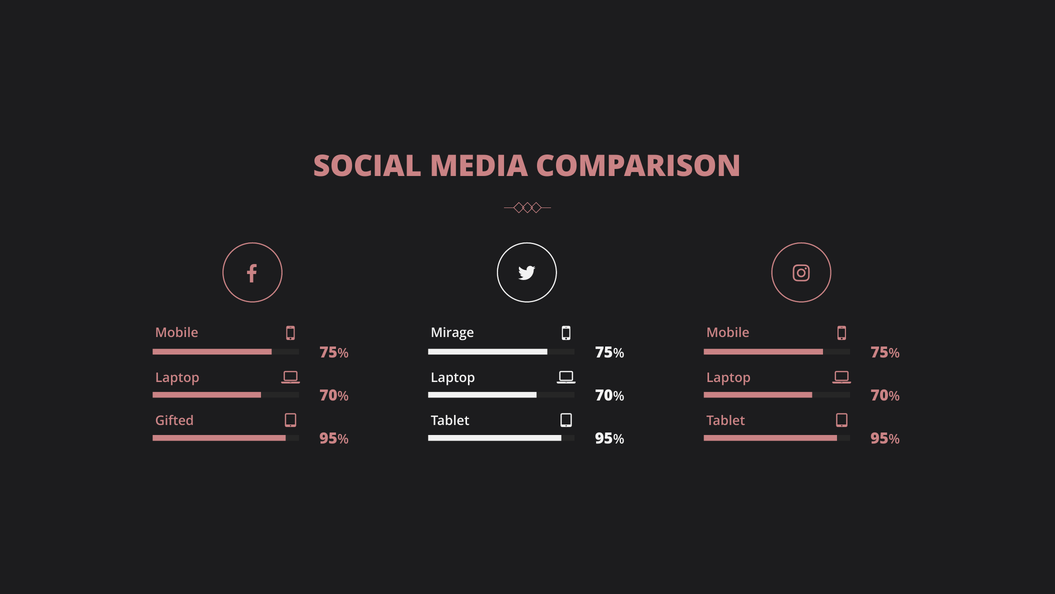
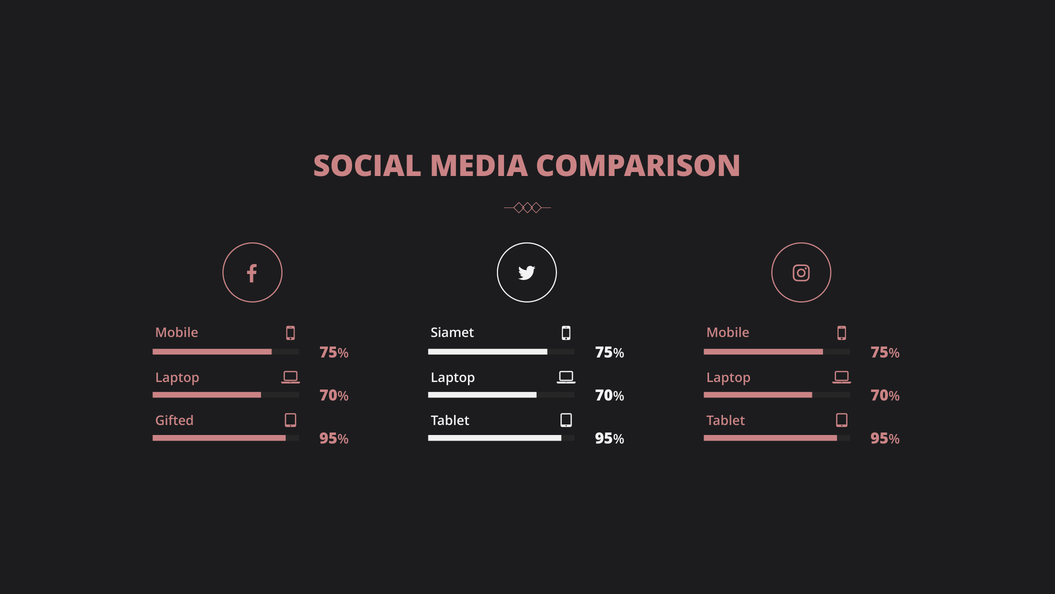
Mirage: Mirage -> Siamet (452, 333)
